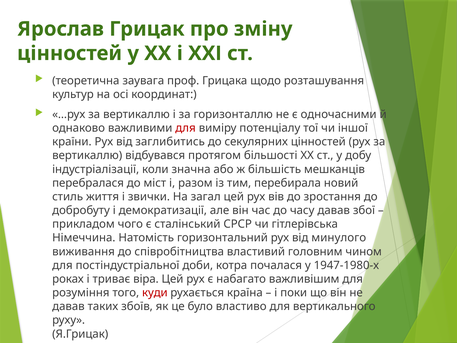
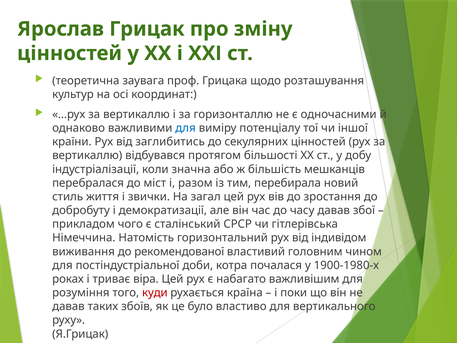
для colour: red -> blue (186, 128)
минулого: минулого -> індивідом (339, 238)
спiвробiтництва: спiвробiтництва -> рекомендованої (179, 251)
1947-1980-х: 1947-1980-х -> 1900-1980-х (346, 265)
